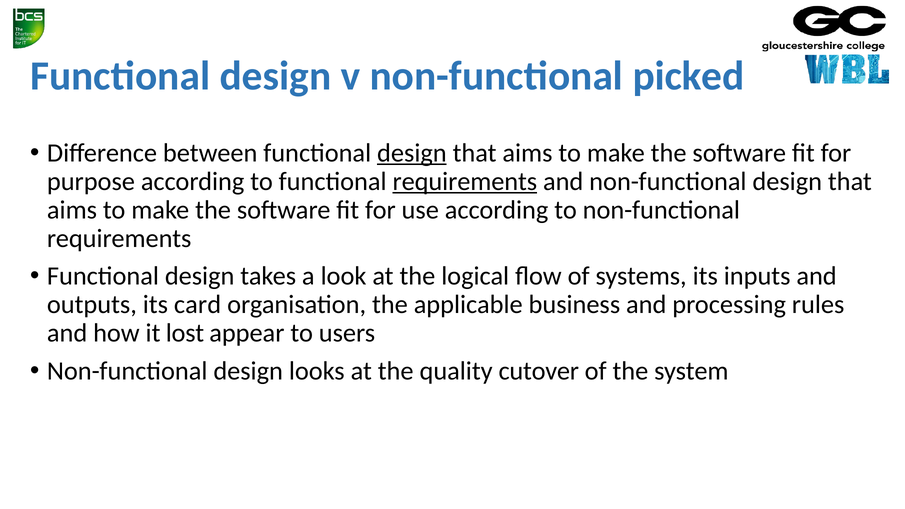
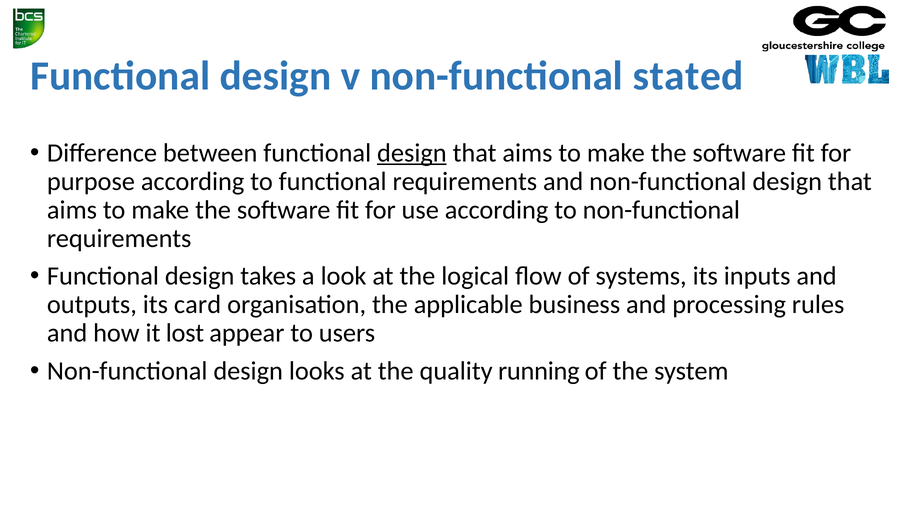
picked: picked -> stated (688, 76)
requirements underline: present -> none (465, 181)
cutover: cutover -> running (539, 371)
